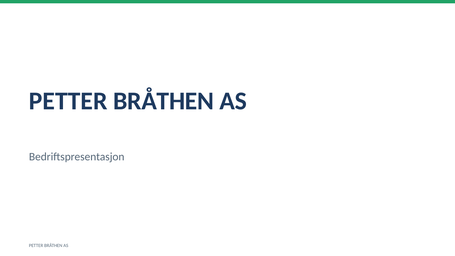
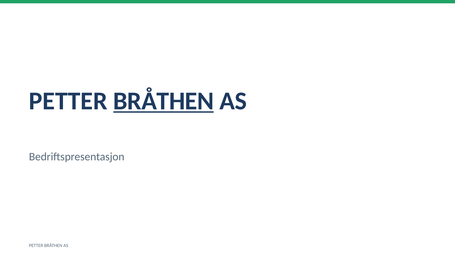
BRÅTHEN underline: none -> present (164, 101)
